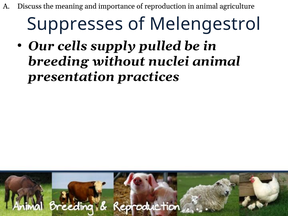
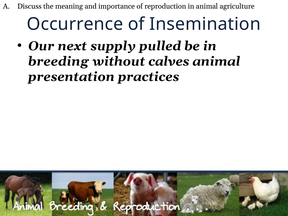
Suppresses: Suppresses -> Occurrence (75, 24)
Melengestrol: Melengestrol -> Insemination (205, 24)
cells: cells -> next (72, 46)
nuclei: nuclei -> calves (169, 61)
